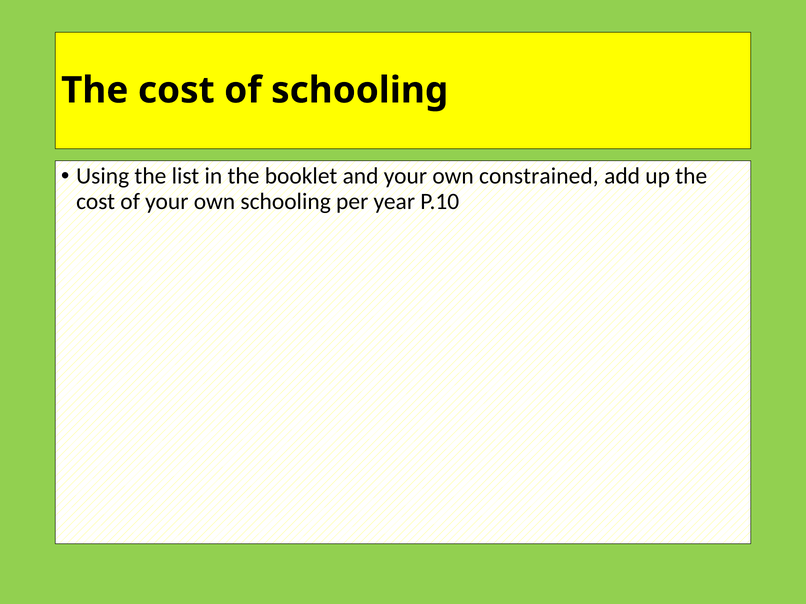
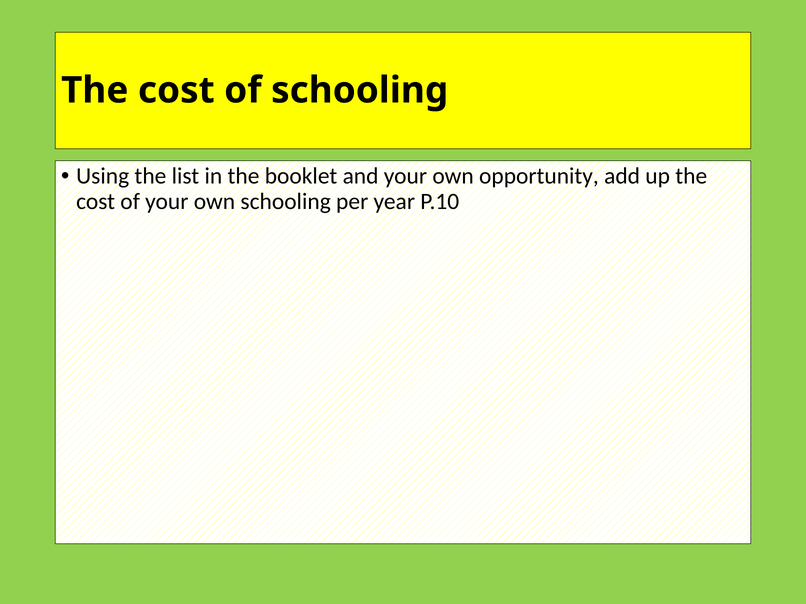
constrained: constrained -> opportunity (539, 176)
